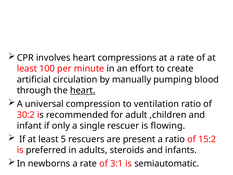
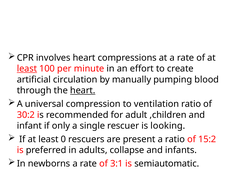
least underline: none -> present (27, 69)
flowing: flowing -> looking (168, 126)
5: 5 -> 0 (63, 139)
steroids: steroids -> collapse (127, 150)
